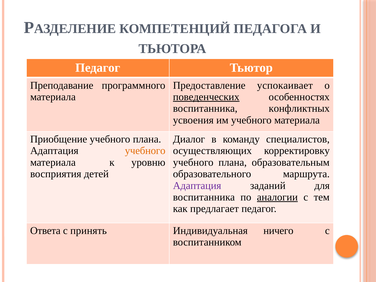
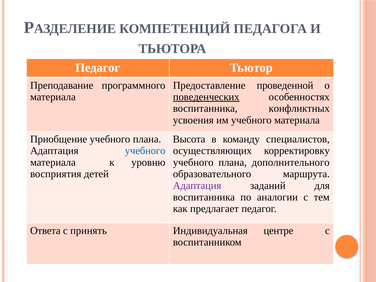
успокаивает: успокаивает -> проведенной (285, 85)
Диалог: Диалог -> Высота (189, 139)
учебного colour: orange -> blue (145, 151)
образовательным: образовательным -> дополнительного (291, 162)
аналогии underline: present -> none (277, 197)
ничего: ничего -> центре (278, 231)
